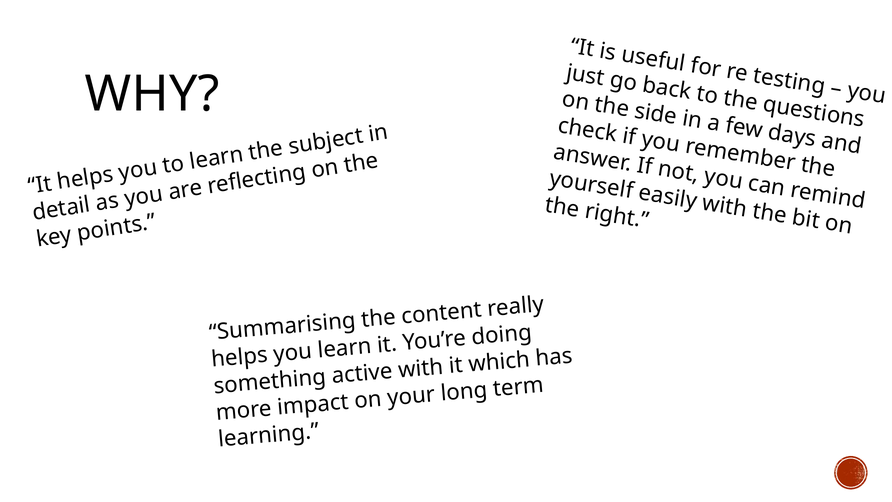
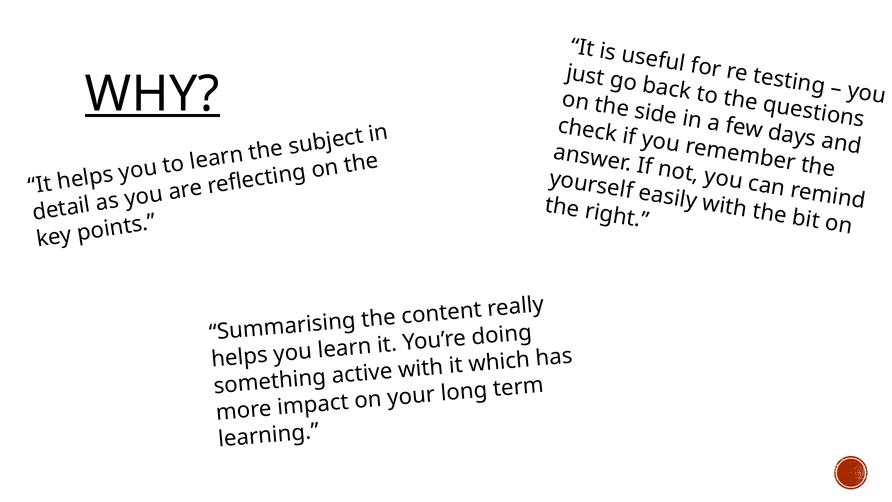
WHY underline: none -> present (152, 94)
